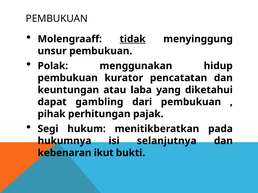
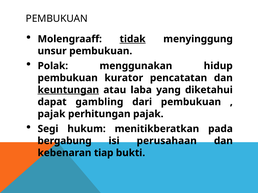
keuntungan underline: none -> present (68, 90)
pihak: pihak -> pajak (51, 114)
hukumnya: hukumnya -> bergabung (65, 141)
selanjutnya: selanjutnya -> perusahaan (167, 141)
ikut: ikut -> tiap (104, 153)
